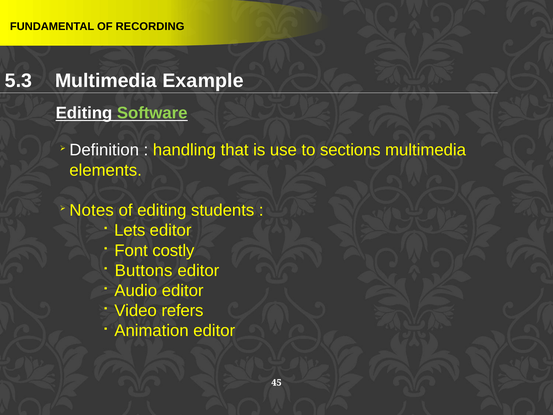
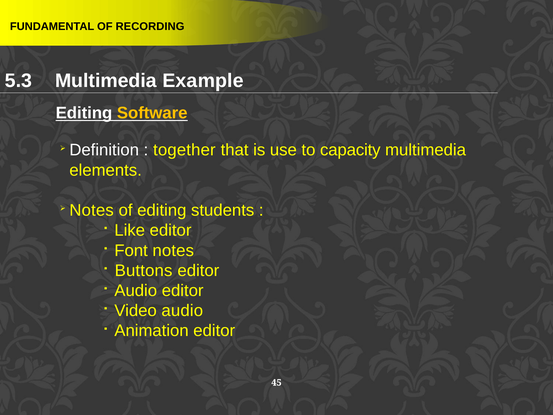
Software colour: light green -> yellow (152, 113)
handling: handling -> together (184, 150)
sections: sections -> capacity (350, 150)
Lets: Lets -> Like (130, 230)
Font costly: costly -> notes (173, 250)
Video refers: refers -> audio (182, 310)
